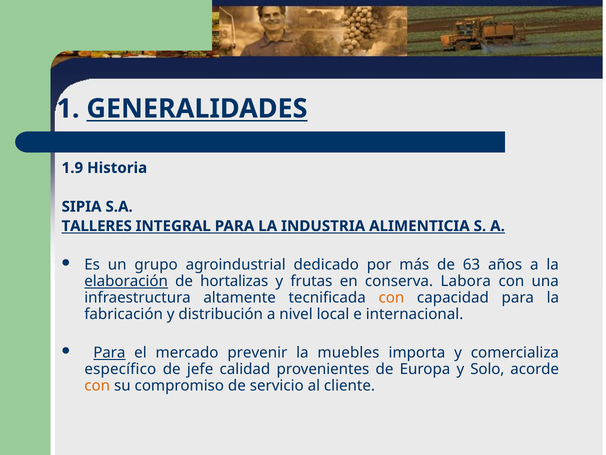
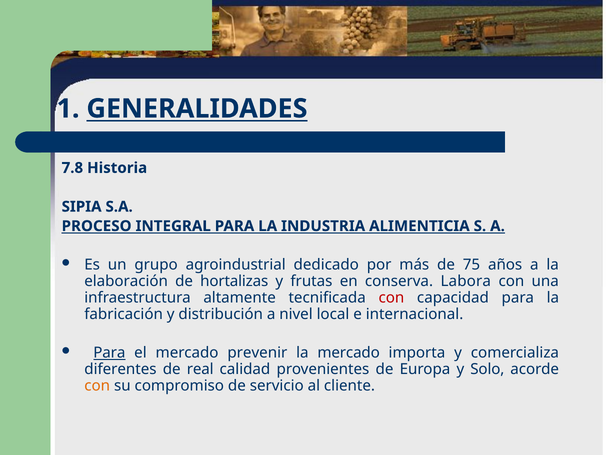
1.9: 1.9 -> 7.8 (72, 168)
TALLERES: TALLERES -> PROCESO (97, 226)
63: 63 -> 75 (471, 265)
elaboración underline: present -> none (126, 281)
con colour: orange -> red (391, 297)
la muebles: muebles -> mercado (349, 352)
específico: específico -> diferentes (120, 369)
jefe: jefe -> real (200, 369)
